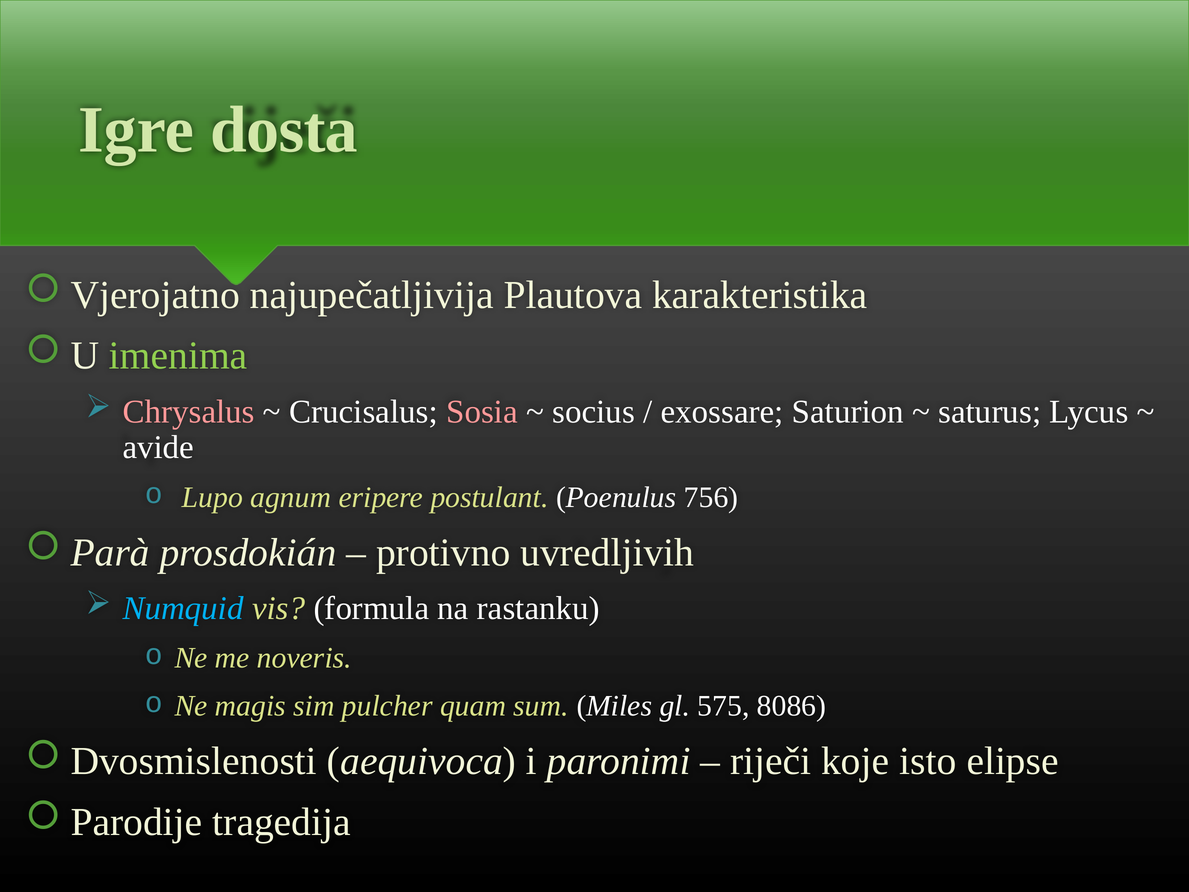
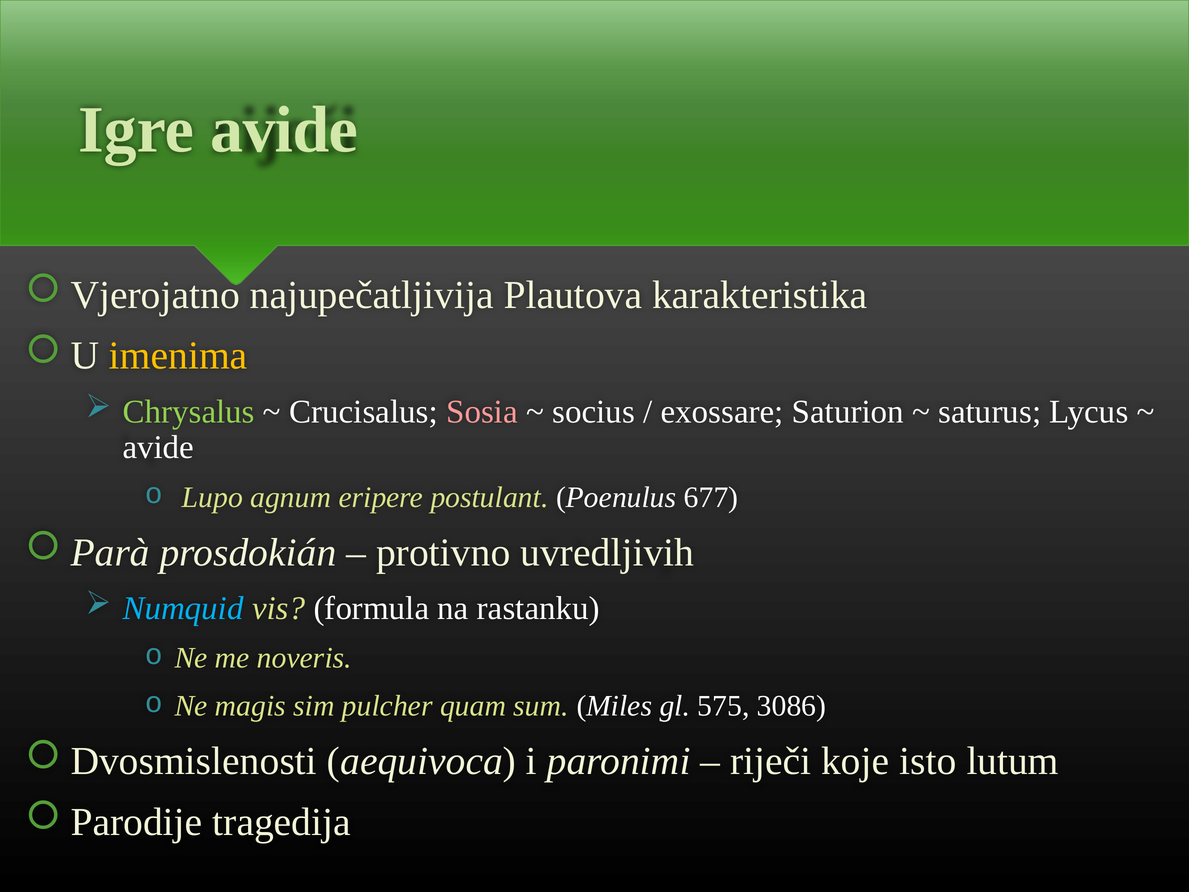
Igre dosta: dosta -> avide (284, 130)
imenima colour: light green -> yellow (178, 356)
Chrysalus colour: pink -> light green (189, 412)
756: 756 -> 677 (711, 497)
8086: 8086 -> 3086 (792, 706)
elipse: elipse -> lutum (1013, 761)
